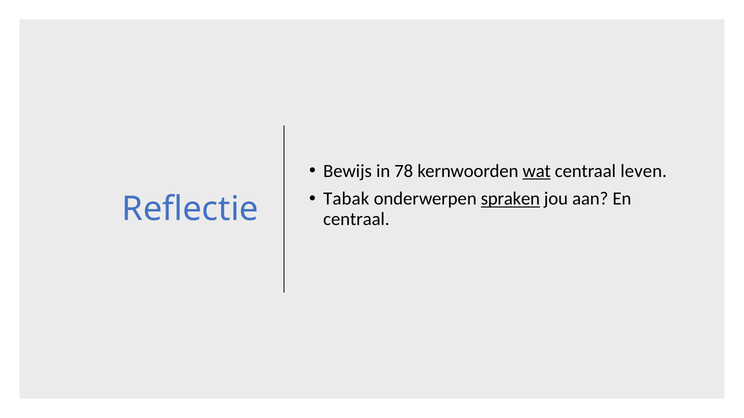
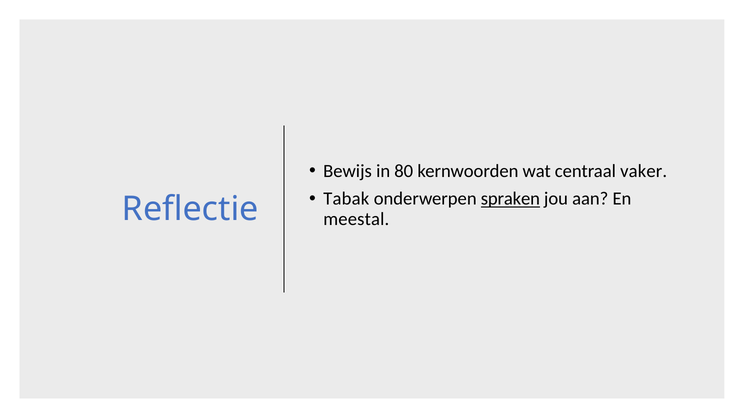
78: 78 -> 80 (404, 171)
wat underline: present -> none (537, 171)
leven: leven -> vaker (644, 171)
centraal: centraal -> meestal (356, 219)
